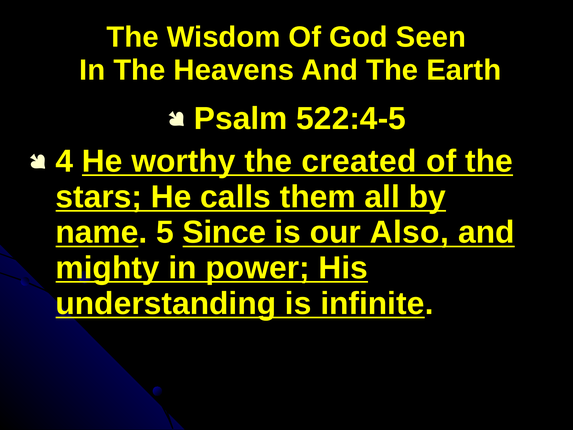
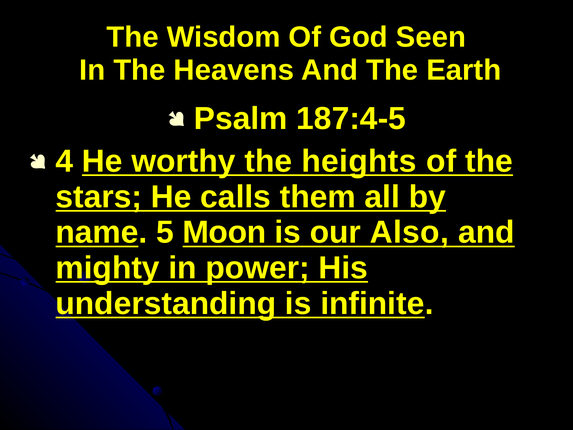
522:4-5: 522:4-5 -> 187:4-5 (351, 119)
created: created -> heights (359, 161)
Since: Since -> Moon (224, 232)
